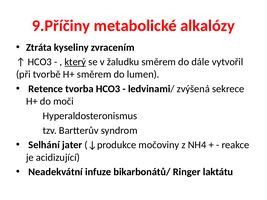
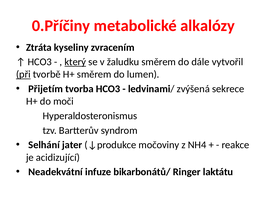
9.Příčiny: 9.Příčiny -> 0.Příčiny (61, 26)
při underline: none -> present (23, 74)
Retence: Retence -> Přijetím (46, 89)
